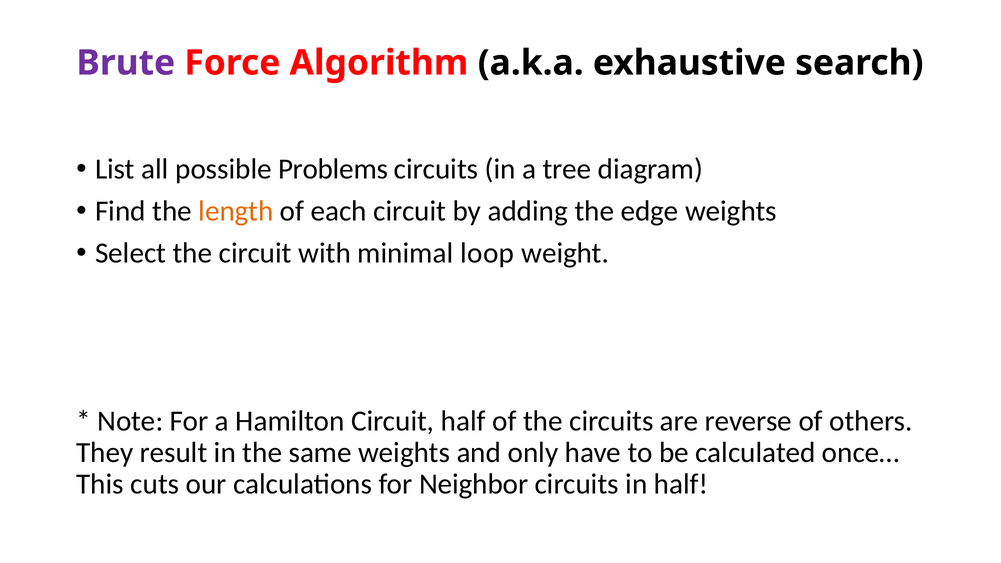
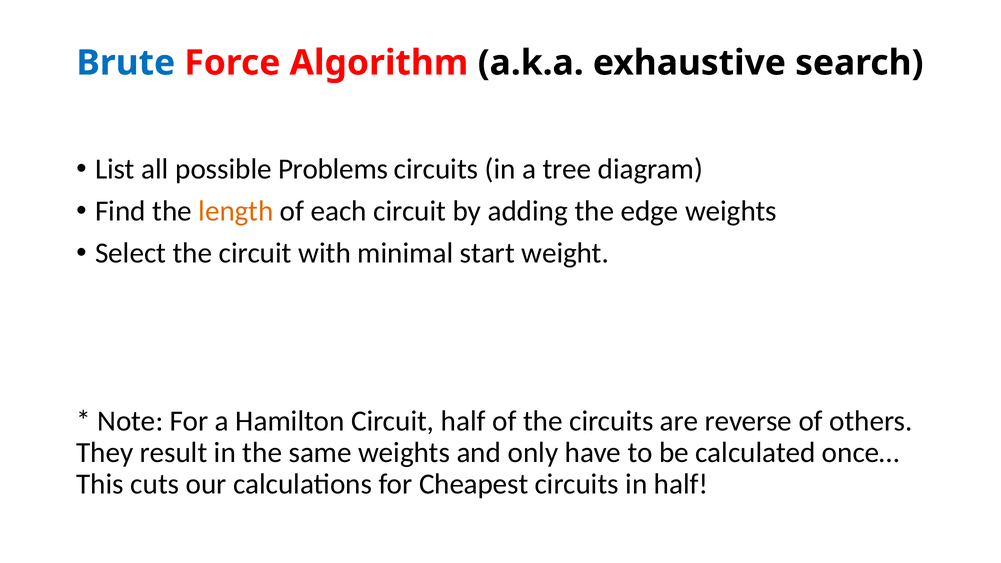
Brute colour: purple -> blue (126, 63)
loop: loop -> start (487, 253)
Neighbor: Neighbor -> Cheapest (474, 484)
